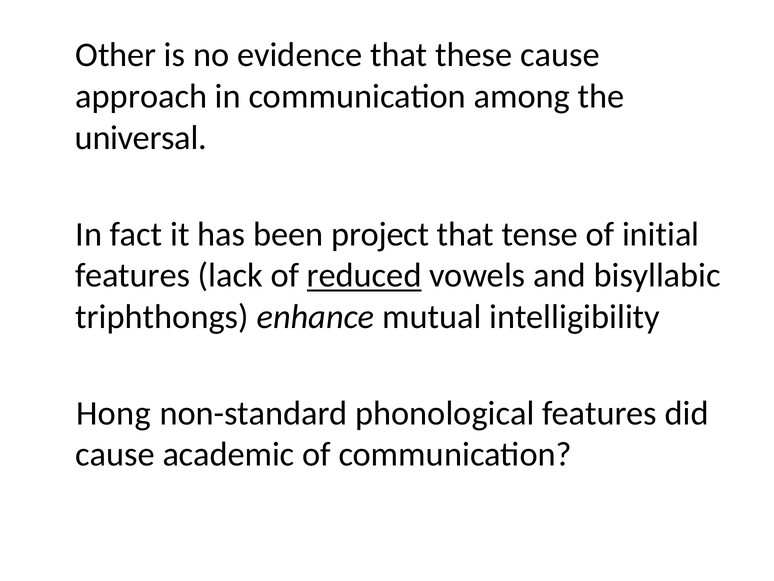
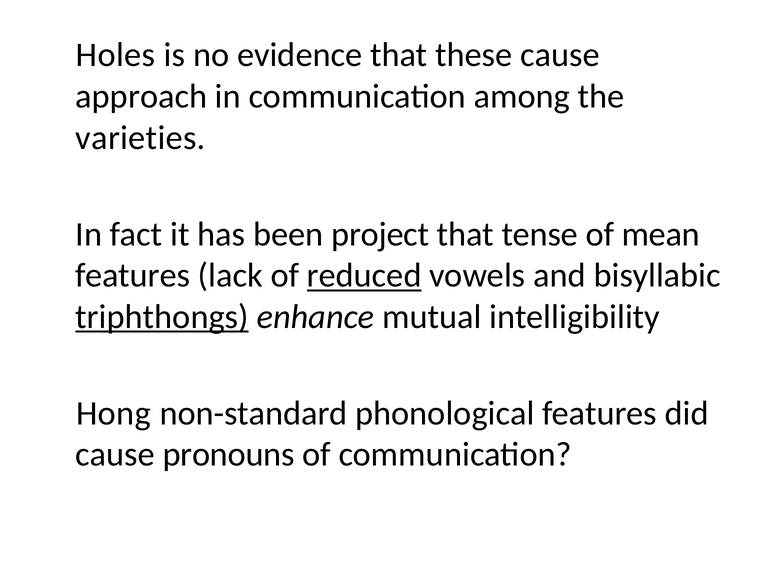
Other: Other -> Holes (116, 55)
universal: universal -> varieties (140, 138)
initial: initial -> mean (661, 234)
triphthongs underline: none -> present (162, 317)
academic: academic -> pronouns (229, 454)
